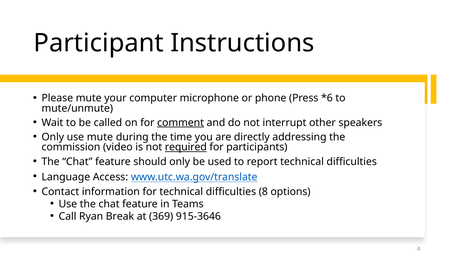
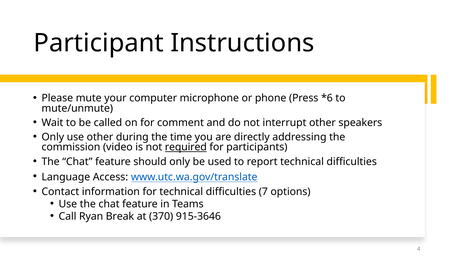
comment underline: present -> none (181, 123)
use mute: mute -> other (100, 137)
8: 8 -> 7 (263, 192)
369: 369 -> 370 (161, 216)
